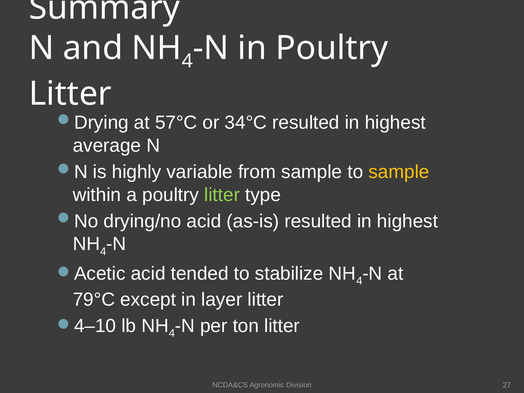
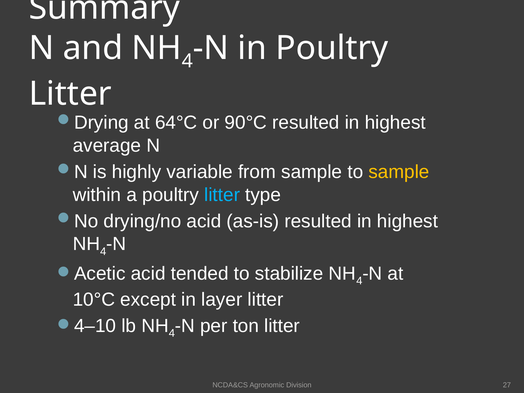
57°C: 57°C -> 64°C (176, 123)
34°C: 34°C -> 90°C (246, 123)
litter colour: light green -> light blue (222, 195)
79°C: 79°C -> 10°C (94, 299)
